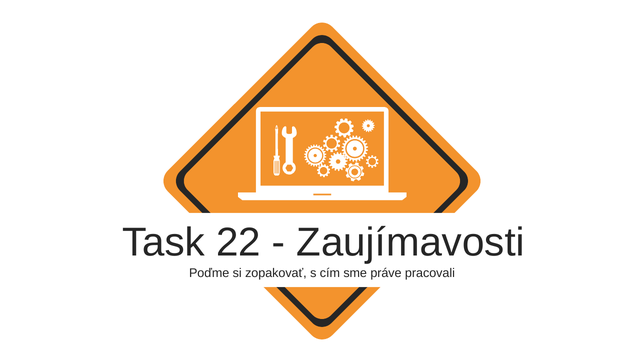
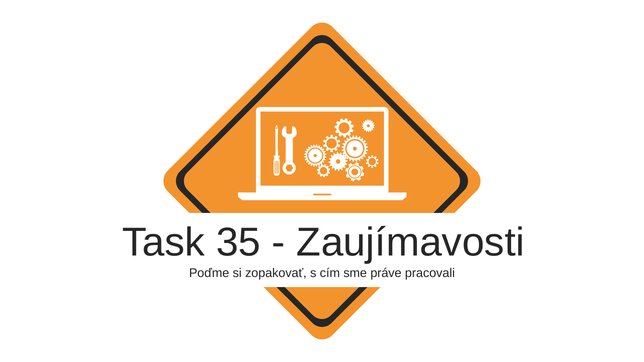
22: 22 -> 35 (238, 243)
